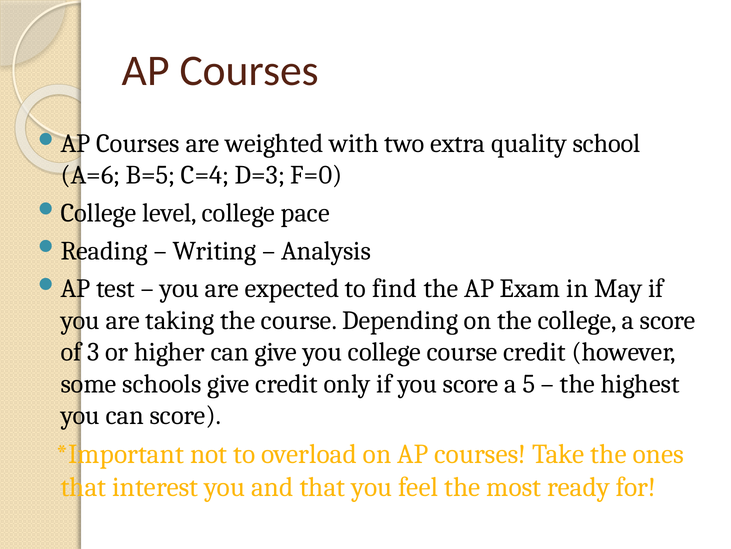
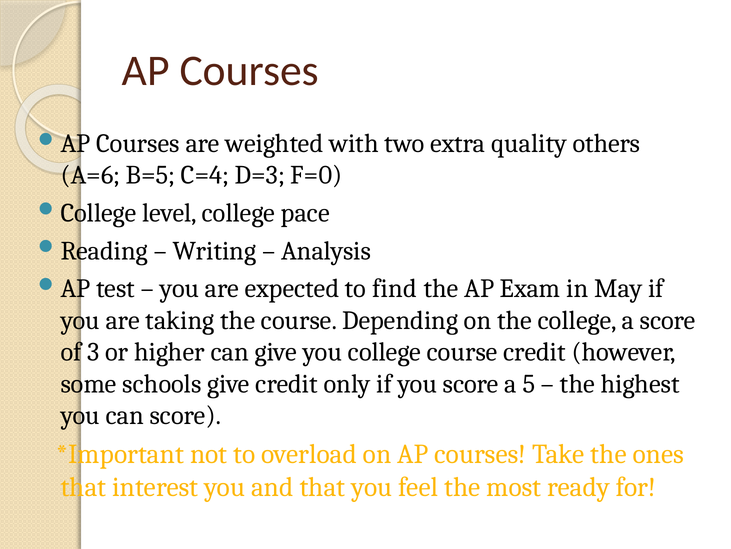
school: school -> others (606, 143)
